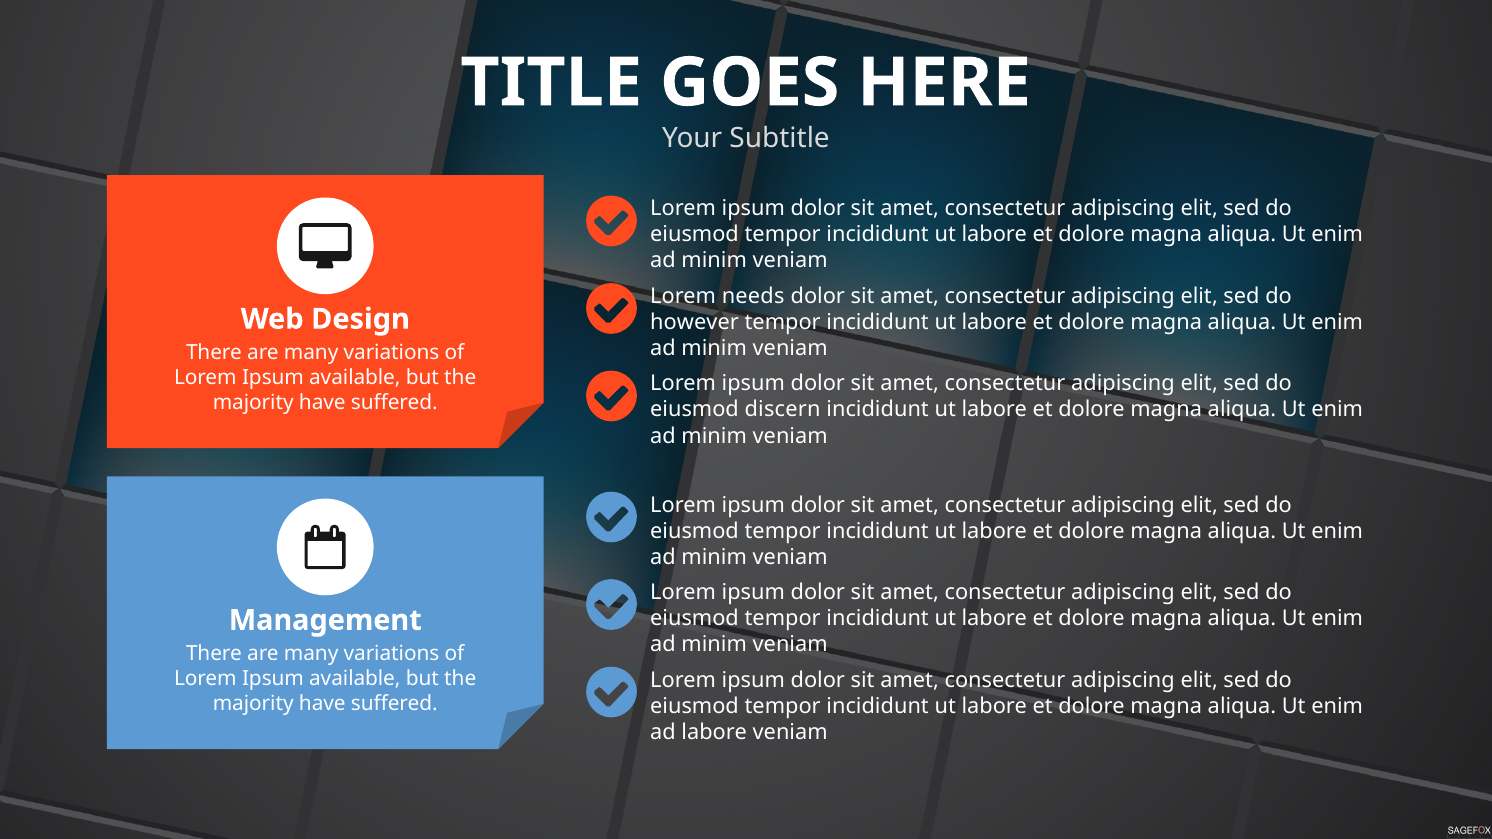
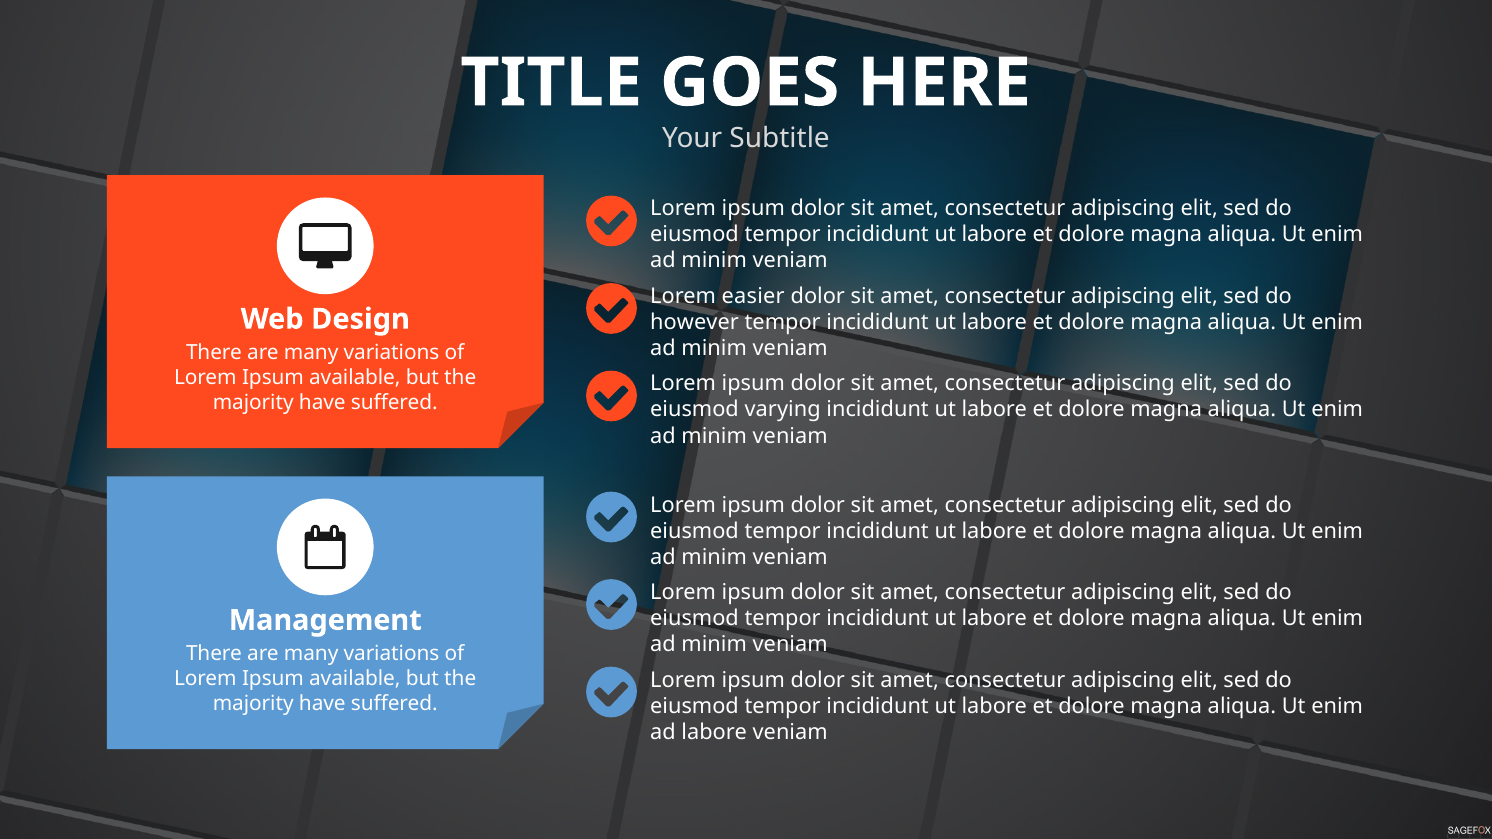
needs: needs -> easier (753, 296)
discern: discern -> varying (783, 410)
